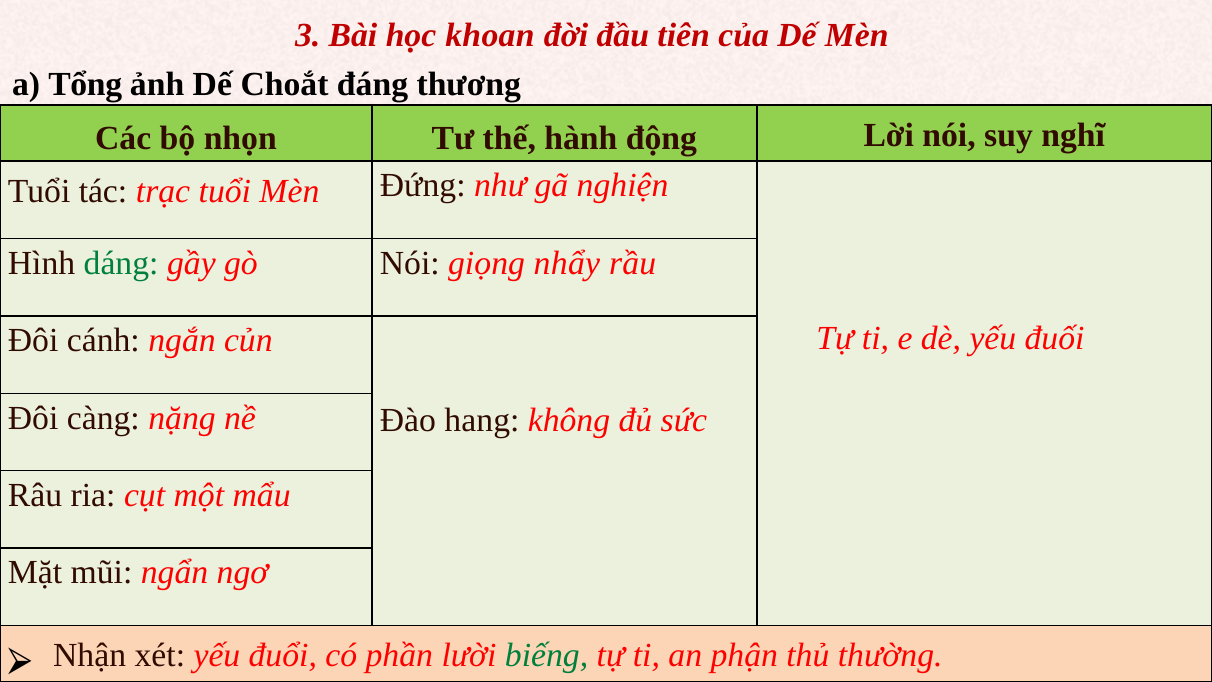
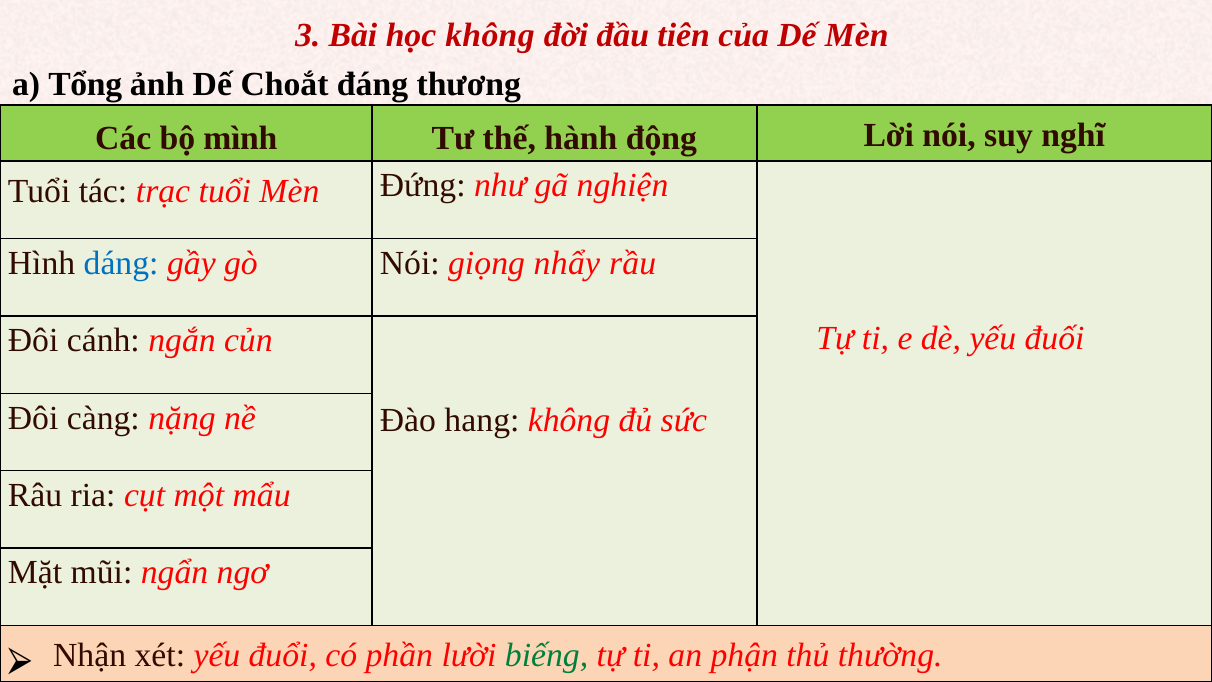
học khoan: khoan -> không (490, 35)
nhọn: nhọn -> mình (240, 139)
dáng colour: green -> blue (121, 263)
